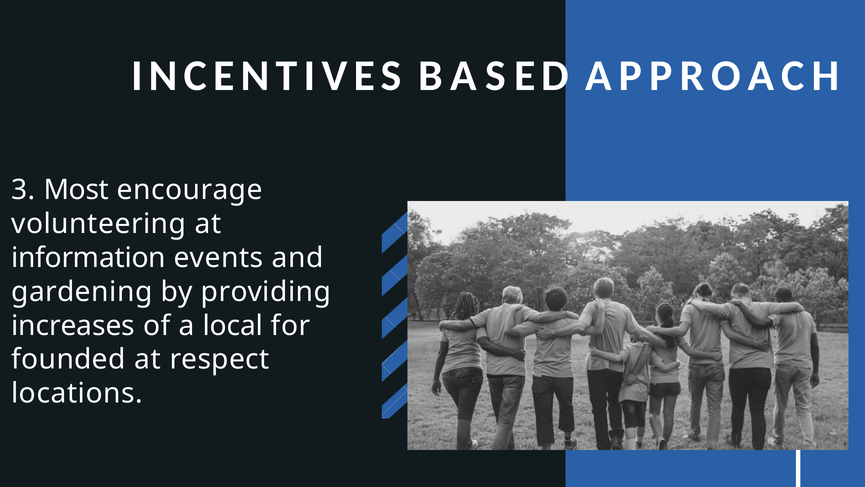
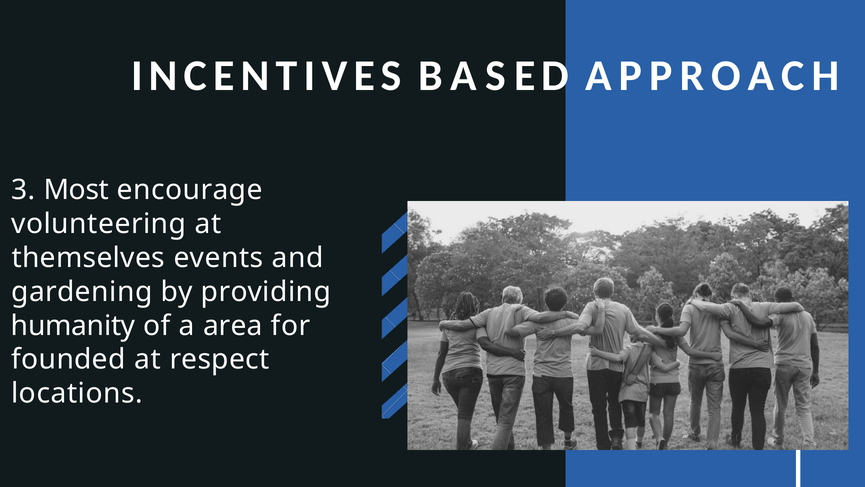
information: information -> themselves (88, 258)
increases: increases -> humanity (73, 325)
local: local -> area (233, 325)
